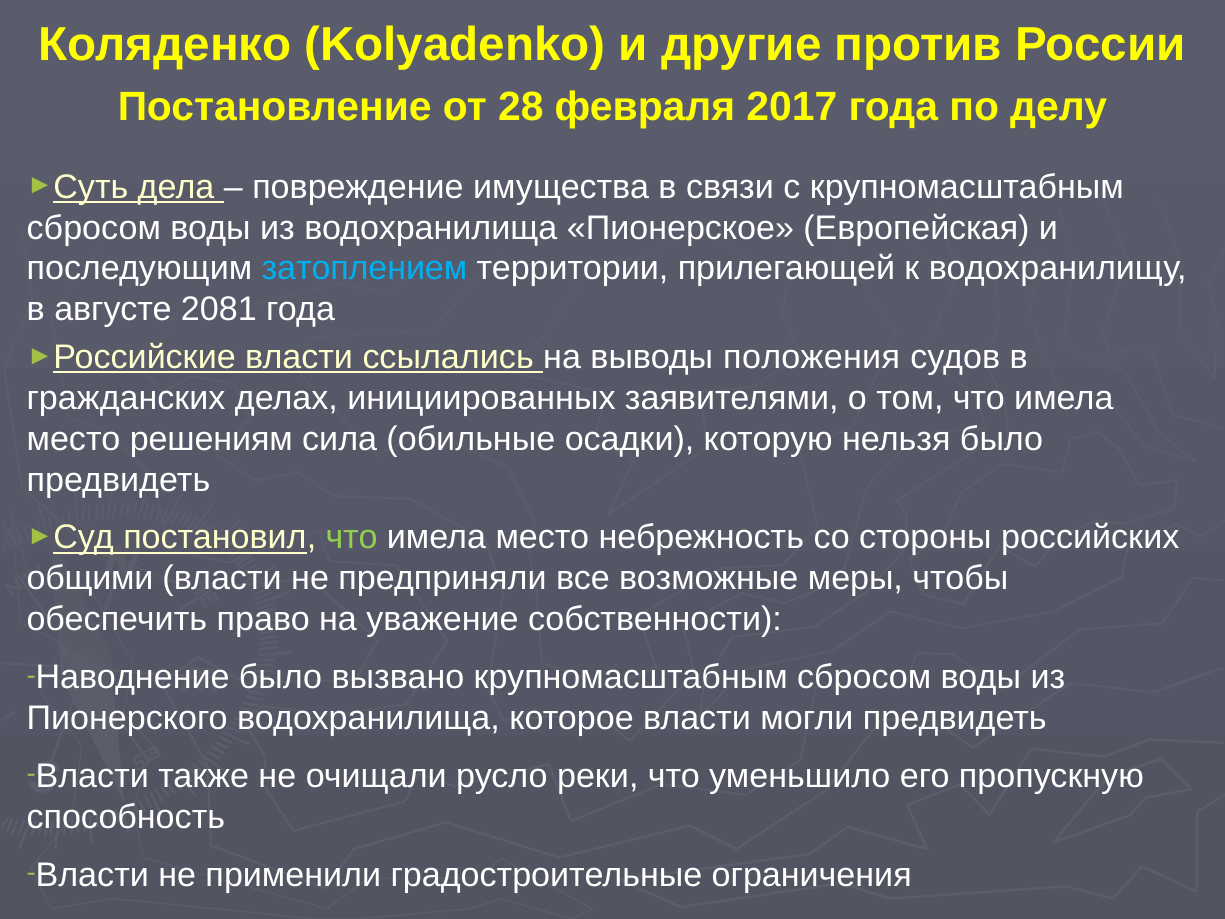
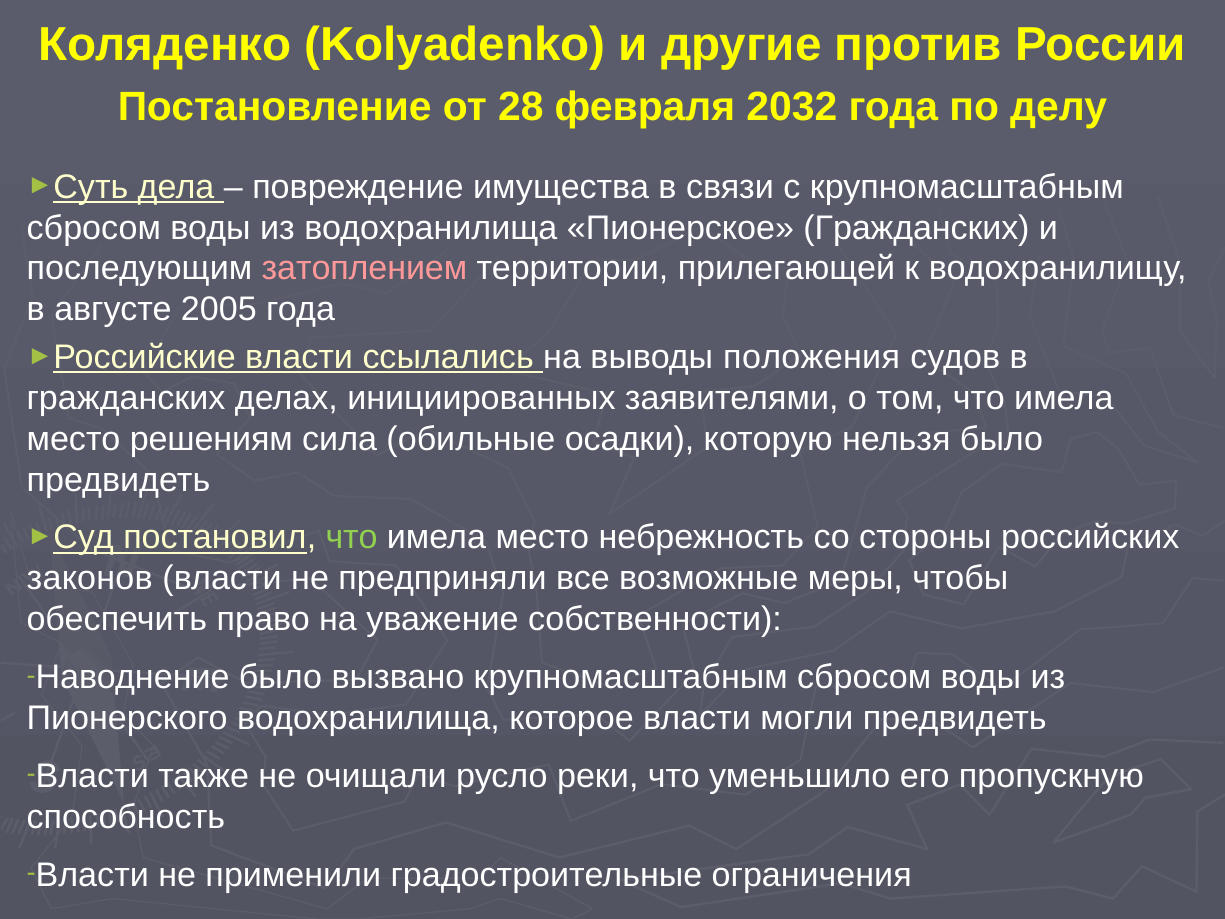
2017: 2017 -> 2032 (792, 107)
Пионерское Европейская: Европейская -> Гражданских (916, 228)
затоплением colour: light blue -> pink (364, 269)
2081: 2081 -> 2005 (219, 309)
общими: общими -> законов (90, 578)
